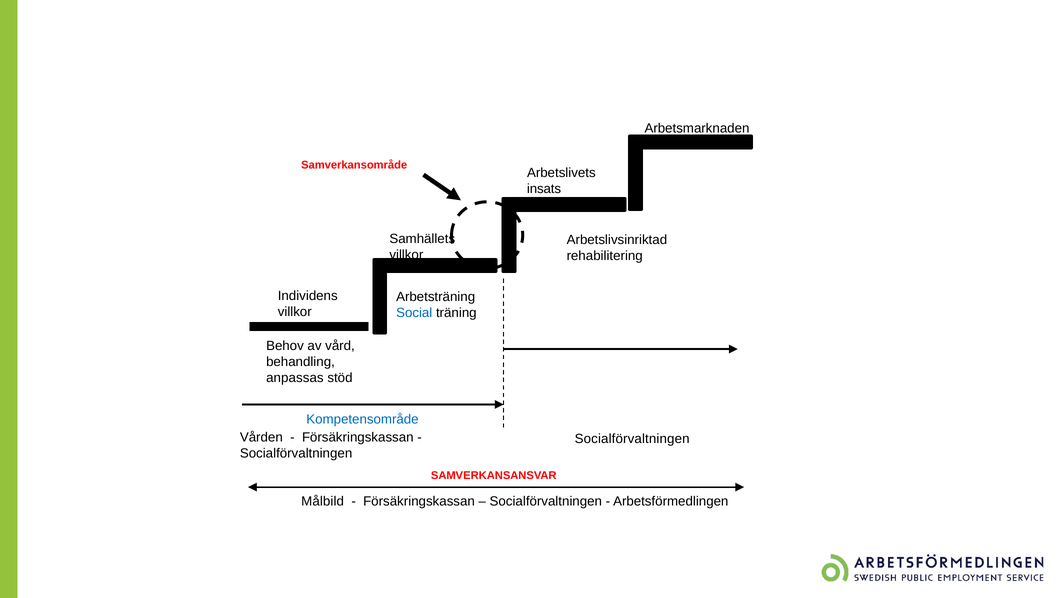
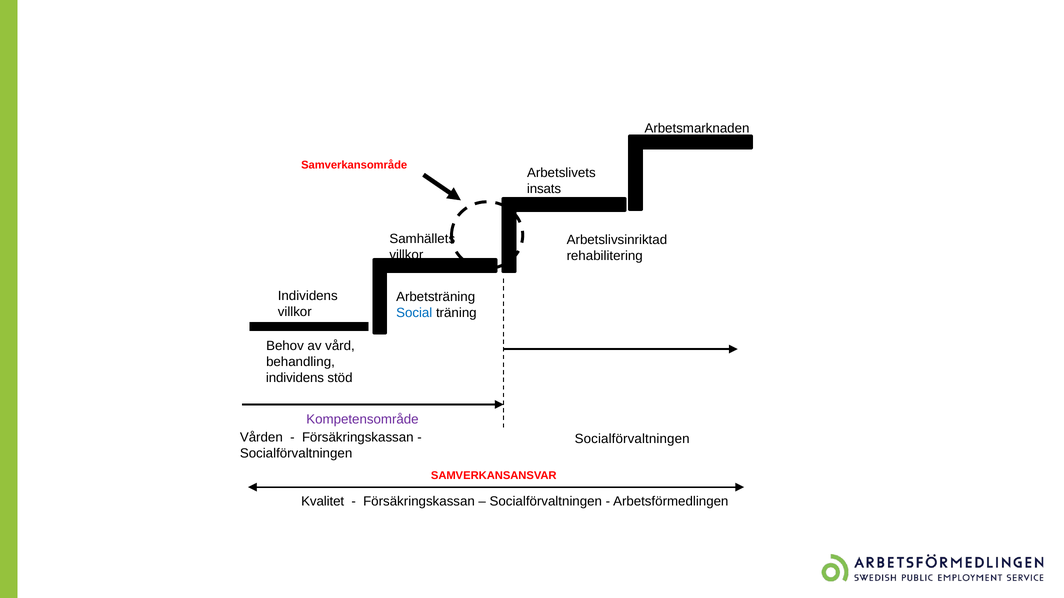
anpassas: anpassas -> individens (295, 378)
Kompetensområde colour: blue -> purple (362, 420)
Målbild: Målbild -> Kvalitet (323, 502)
